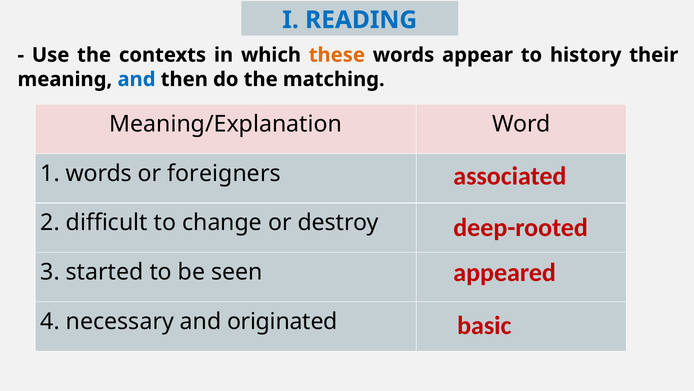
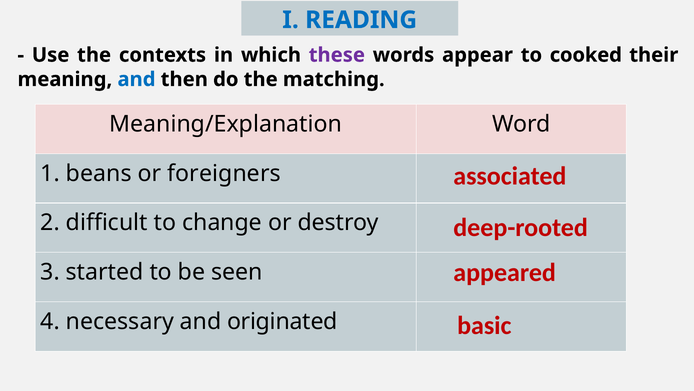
these colour: orange -> purple (337, 55)
history: history -> cooked (586, 55)
1 words: words -> beans (99, 173)
